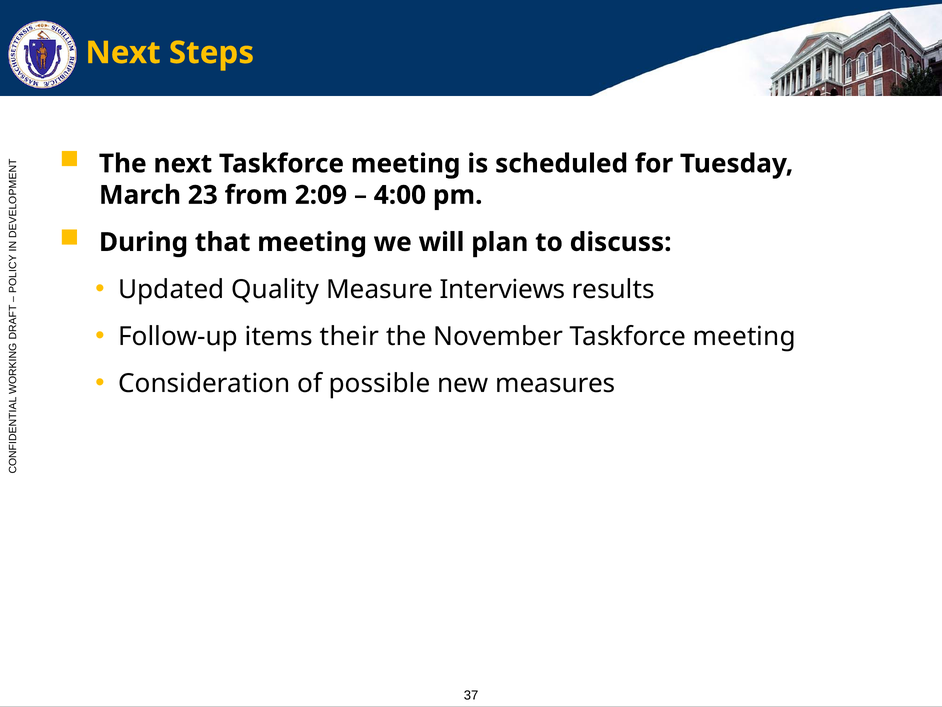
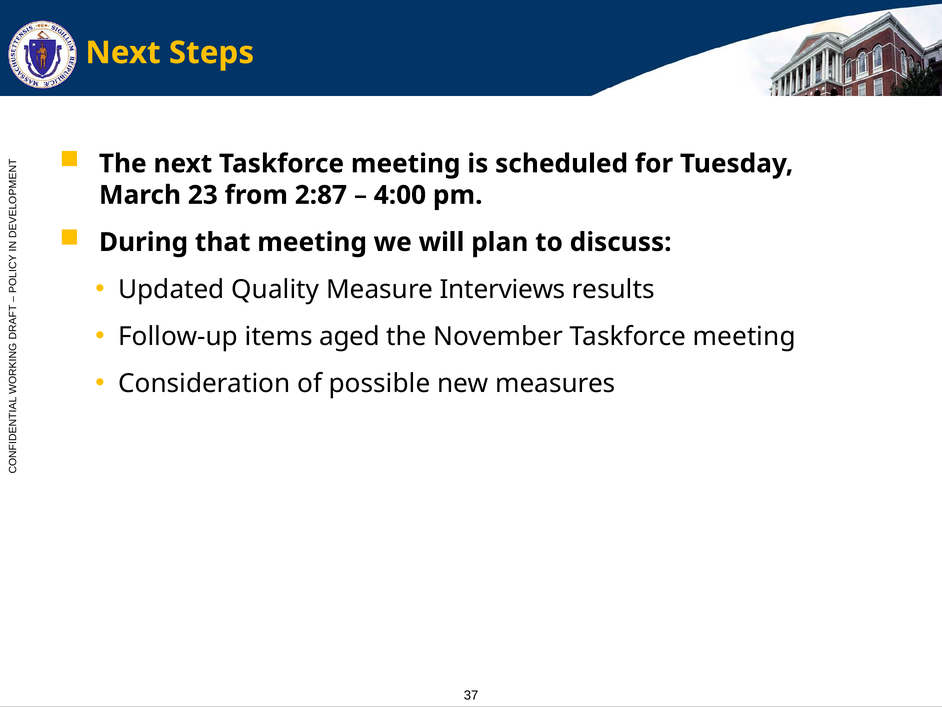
2:09: 2:09 -> 2:87 (321, 195)
their: their -> aged (350, 336)
